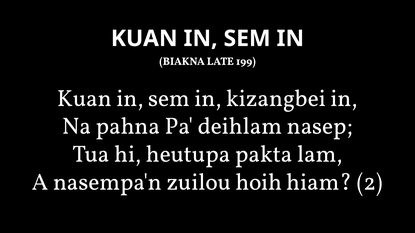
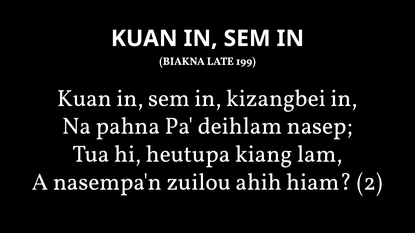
pakta: pakta -> kiang (264, 155)
hoih: hoih -> ahih (259, 183)
